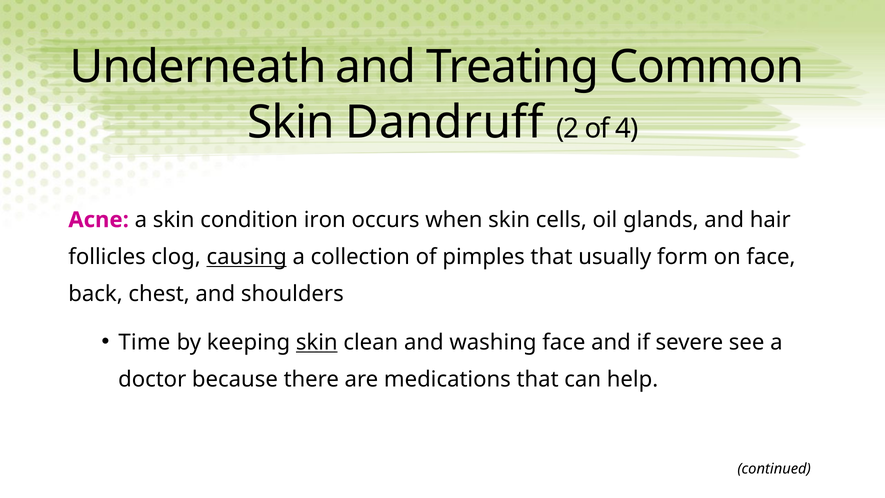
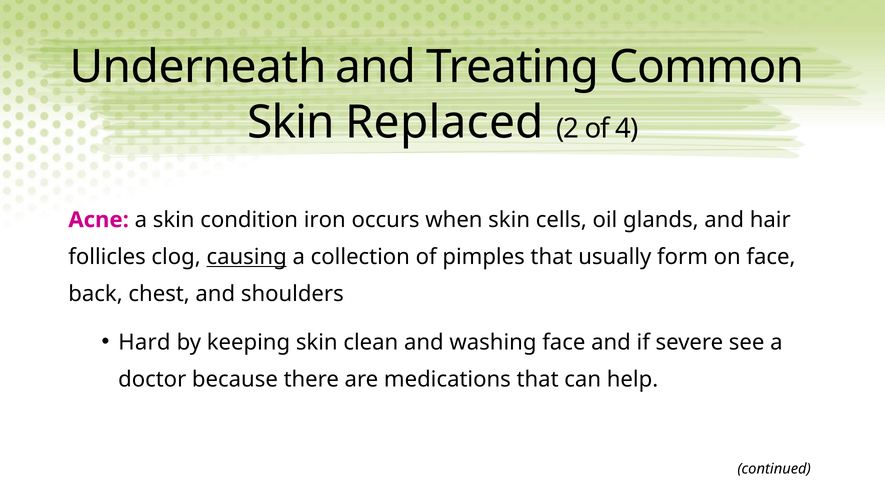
Dandruff: Dandruff -> Replaced (444, 122)
Time: Time -> Hard (144, 342)
skin underline: present -> none (317, 342)
